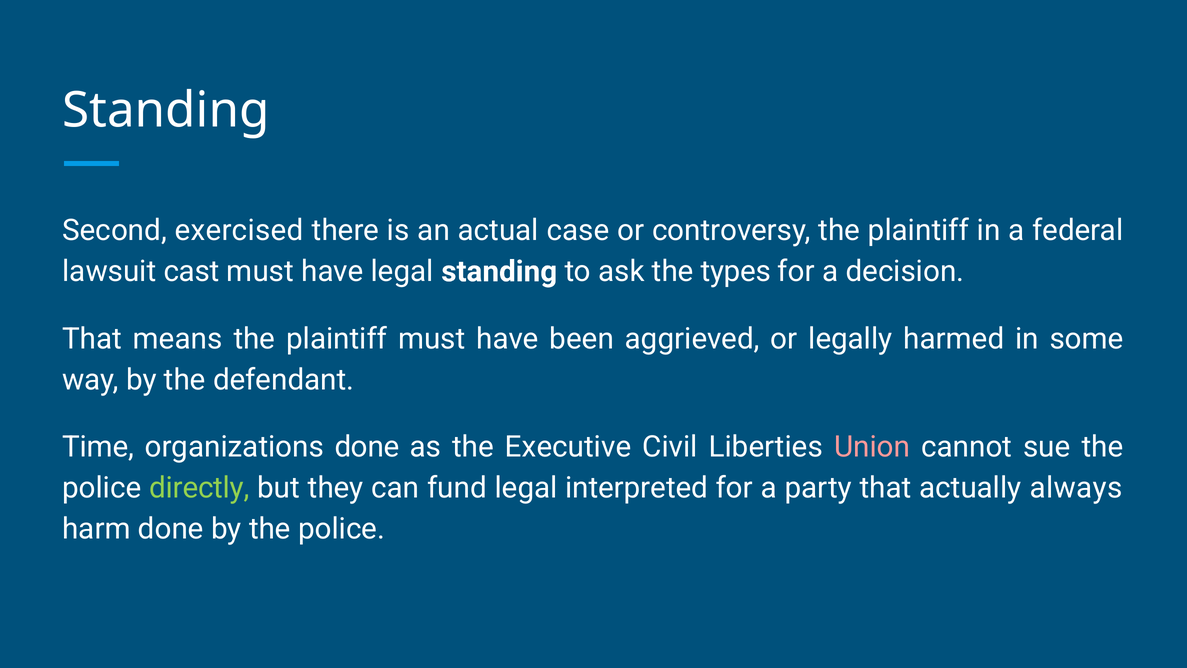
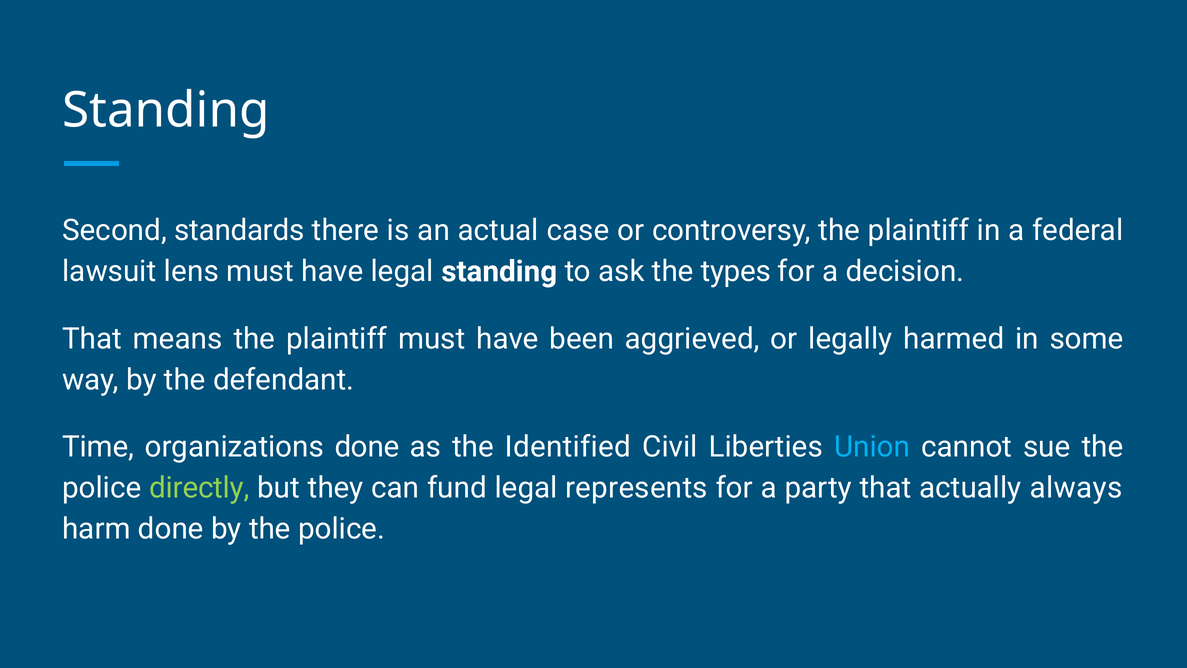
exercised: exercised -> standards (239, 230)
cast: cast -> lens (191, 271)
Executive: Executive -> Identified (568, 447)
Union colour: pink -> light blue (872, 447)
interpreted: interpreted -> represents (636, 488)
